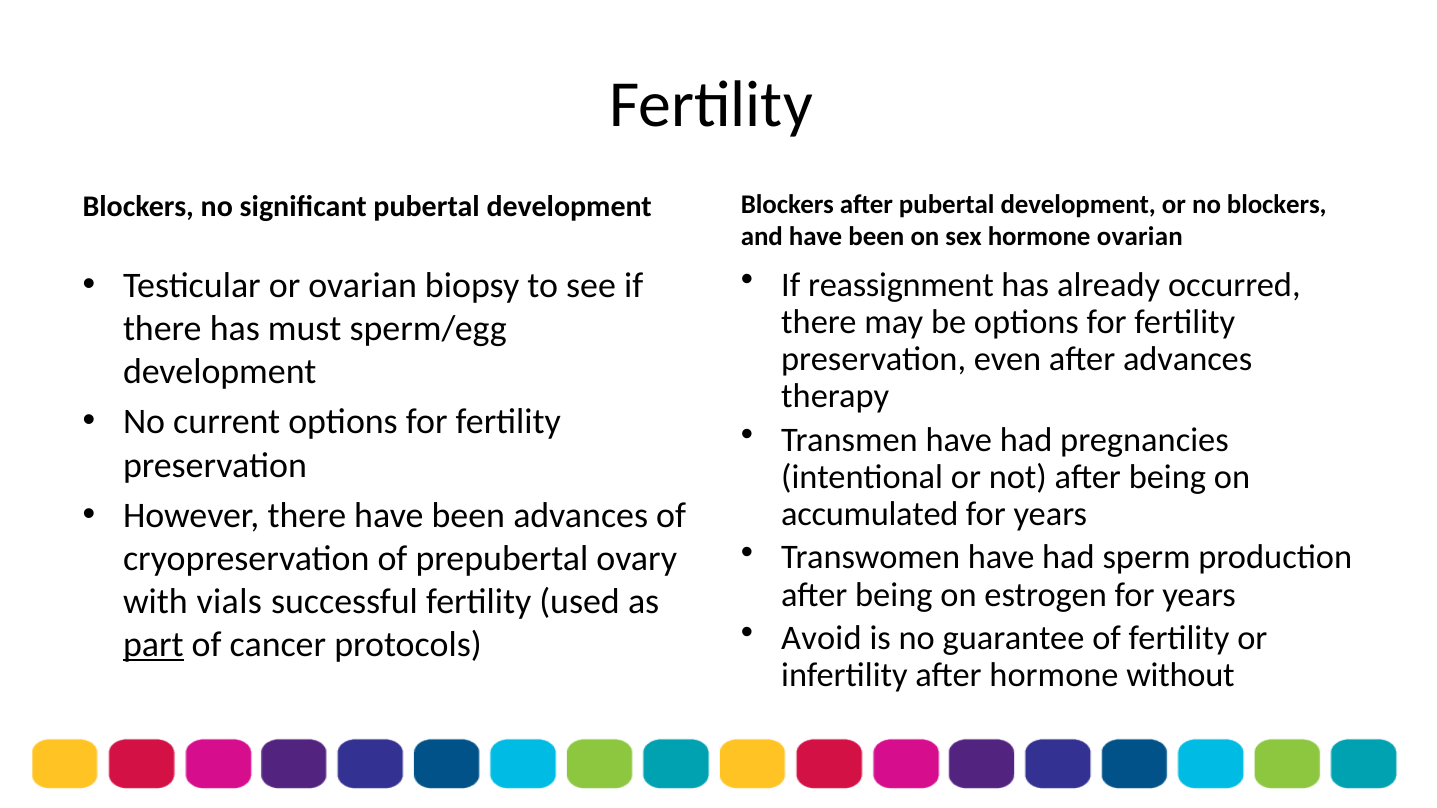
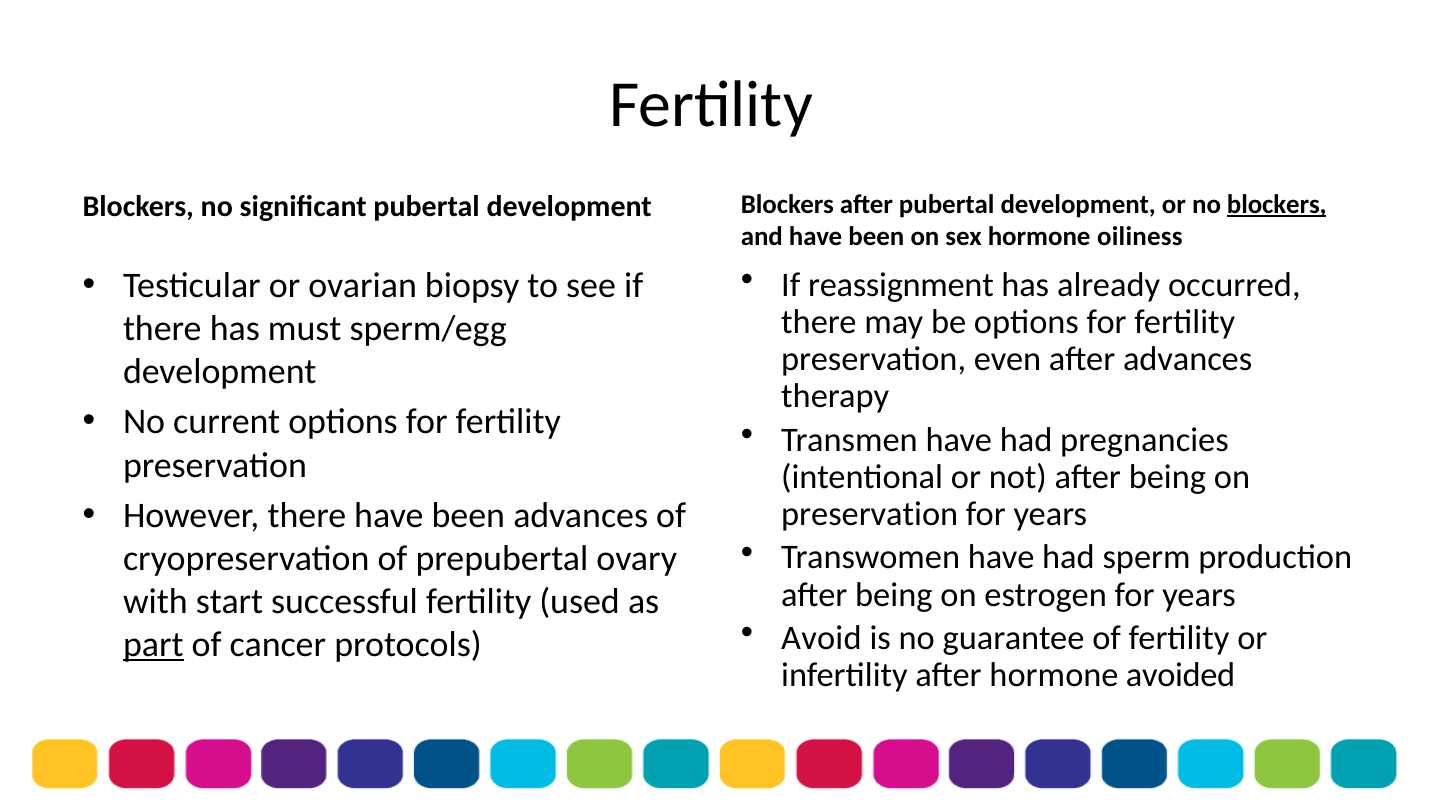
blockers underline: none -> present (1277, 204)
hormone ovarian: ovarian -> oiliness (1140, 237)
accumulated: accumulated -> preservation (870, 514)
vials: vials -> start (229, 602)
without: without -> avoided (1181, 676)
